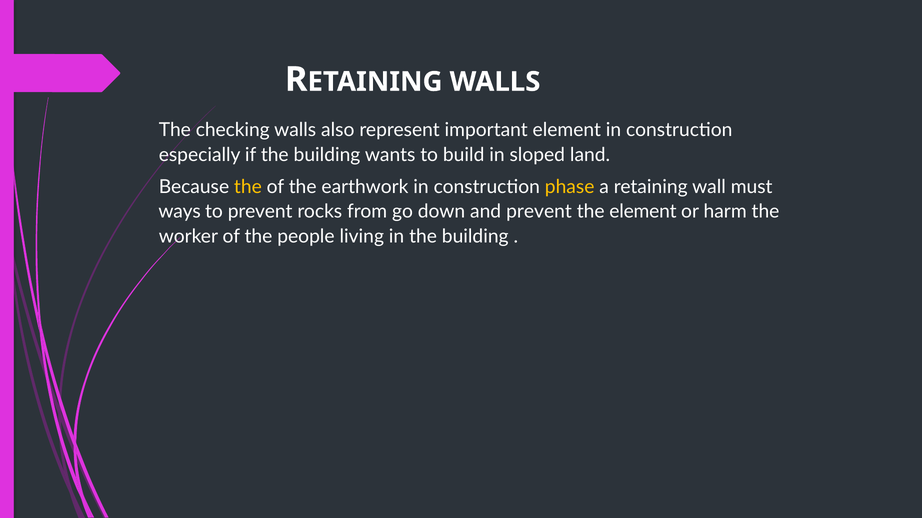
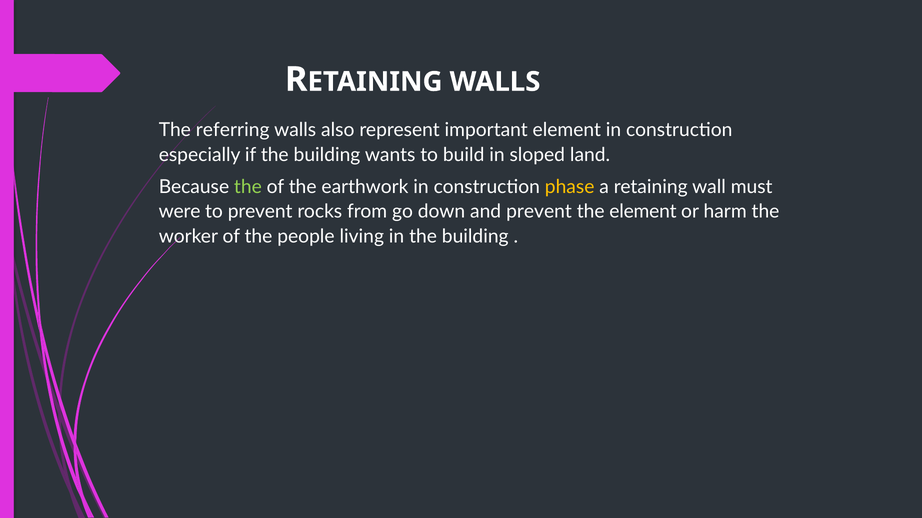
checking: checking -> referring (233, 130)
the colour: yellow -> light green (248, 187)
ways: ways -> were (180, 212)
